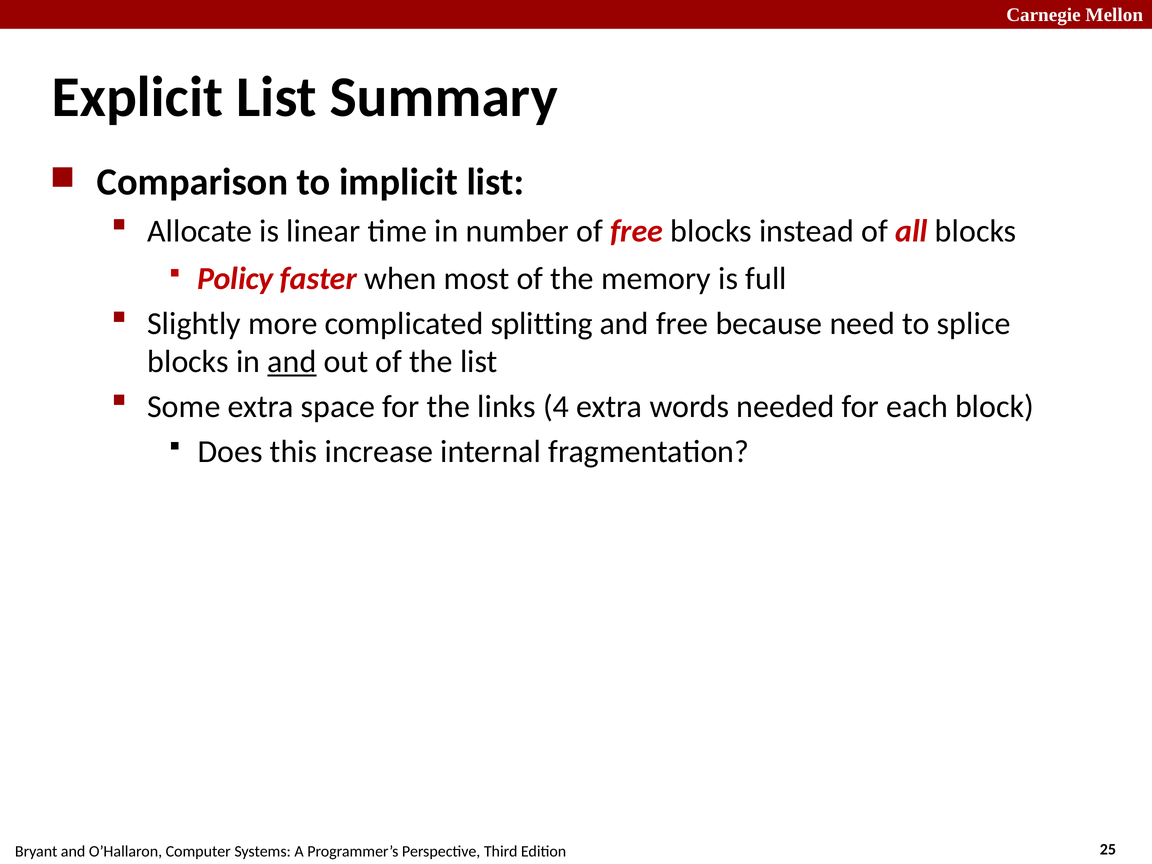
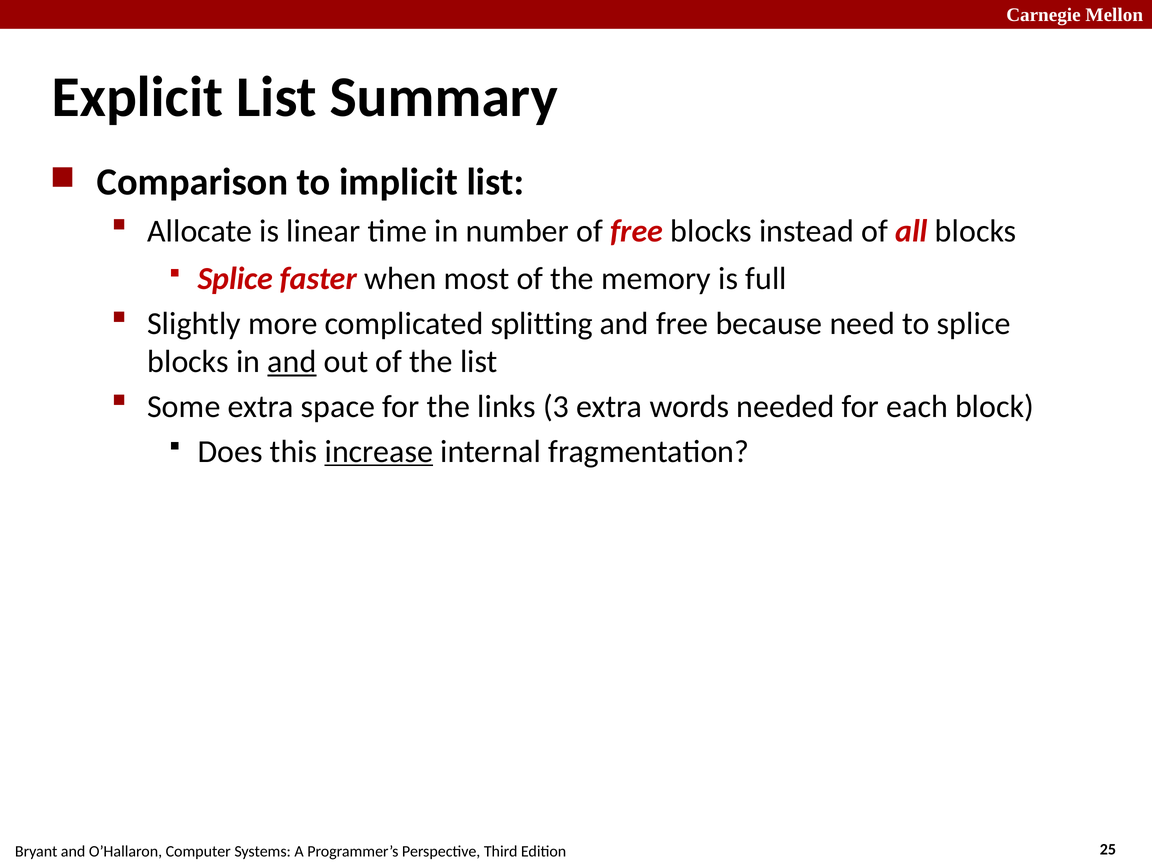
Policy: Policy -> Splice (235, 279)
4: 4 -> 3 (556, 407)
increase underline: none -> present (379, 452)
